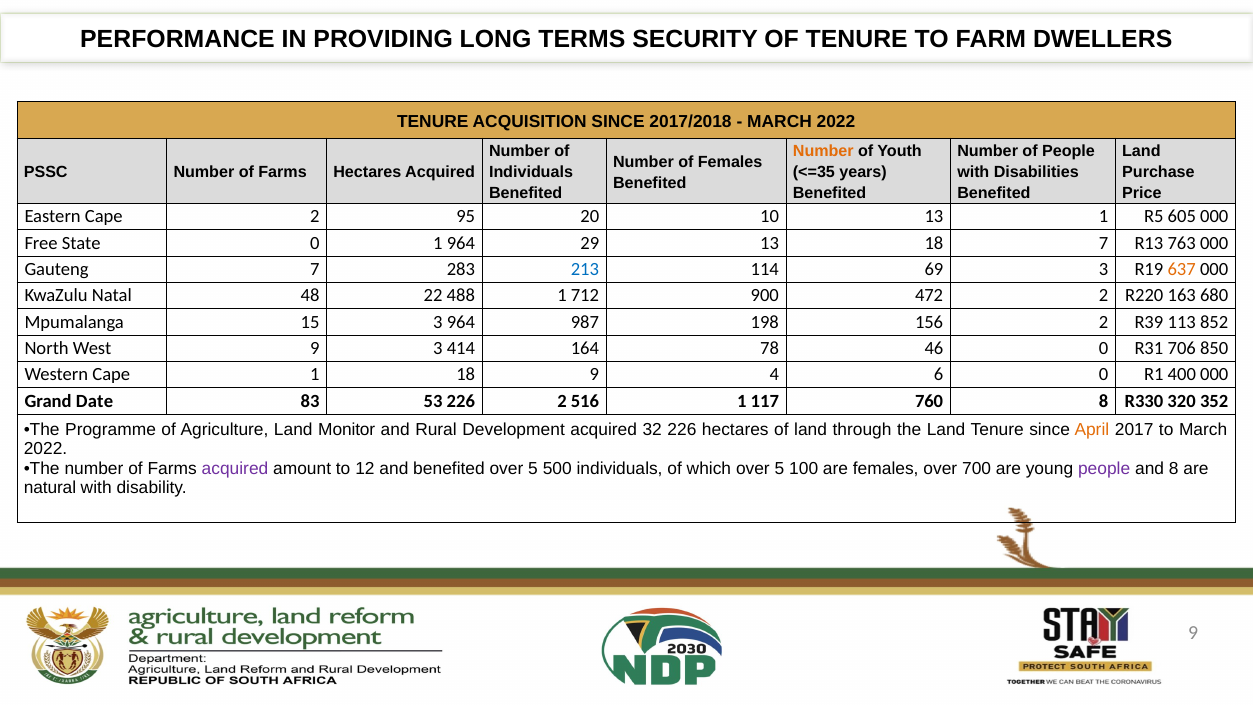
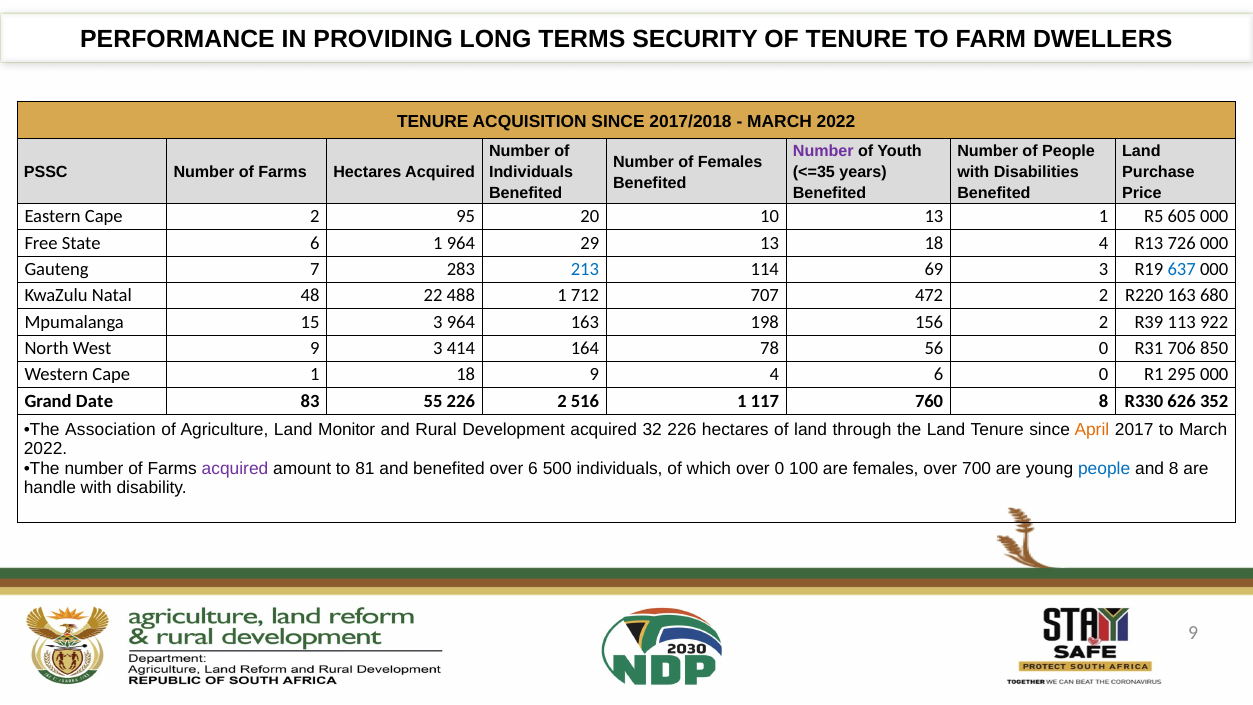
Number colour: orange -> purple (823, 152)
State 0: 0 -> 6 (315, 243)
18 7: 7 -> 4 (1104, 243)
763: 763 -> 726 (1182, 243)
637 colour: orange -> blue (1182, 269)
900: 900 -> 707 (765, 296)
964 987: 987 -> 163 (585, 322)
852: 852 -> 922 (1214, 322)
46: 46 -> 56 (934, 348)
400: 400 -> 295 (1182, 375)
53: 53 -> 55 (433, 401)
320: 320 -> 626 (1182, 401)
Programme: Programme -> Association (110, 430)
12: 12 -> 81 (365, 469)
benefited over 5: 5 -> 6 (533, 469)
which over 5: 5 -> 0 (779, 469)
people colour: purple -> blue (1104, 469)
natural: natural -> handle (50, 488)
